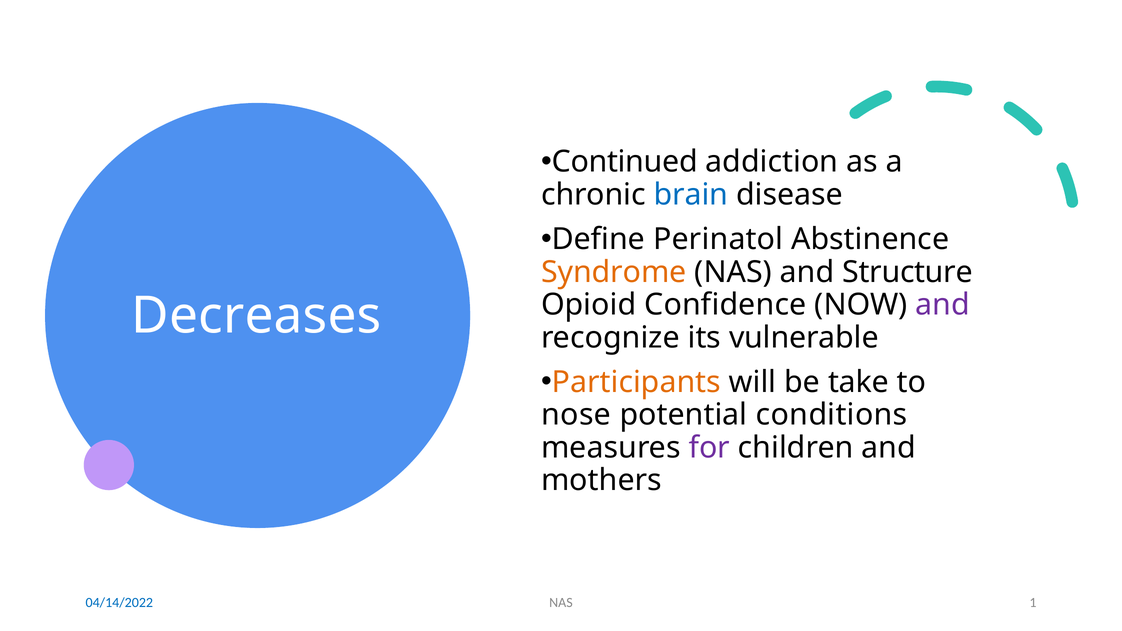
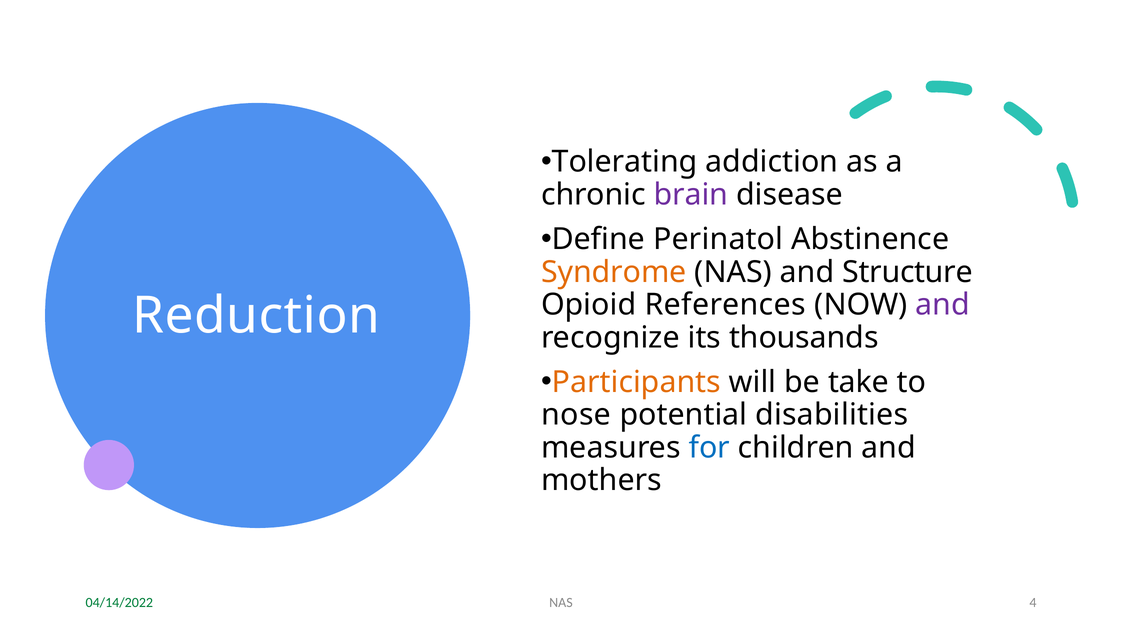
Continued: Continued -> Tolerating (625, 162)
brain colour: blue -> purple (691, 195)
Confidence: Confidence -> References (725, 305)
Decreases: Decreases -> Reduction (256, 316)
vulnerable: vulnerable -> thousands (804, 338)
conditions: conditions -> disabilities (832, 415)
for colour: purple -> blue (709, 448)
04/14/2022 colour: blue -> green (119, 603)
1: 1 -> 4 (1033, 603)
